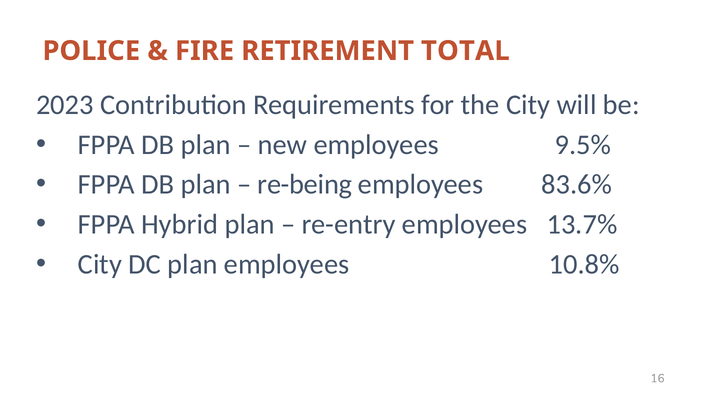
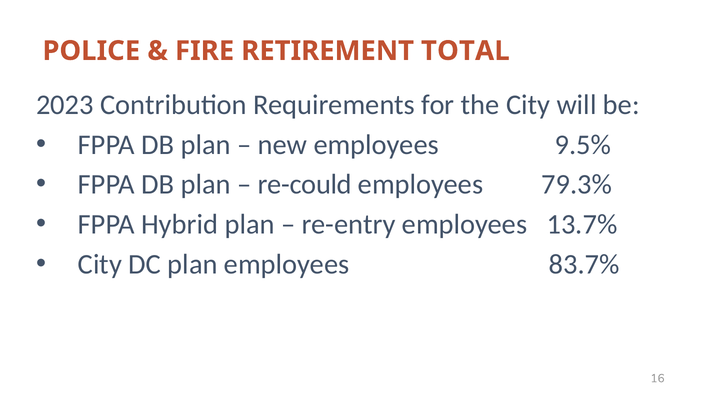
re-being: re-being -> re-could (305, 185)
83.6%: 83.6% -> 79.3% (577, 185)
10.8%: 10.8% -> 83.7% (584, 265)
